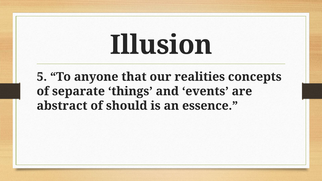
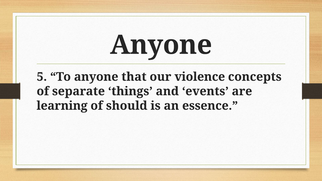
Illusion: Illusion -> Anyone (161, 45)
realities: realities -> violence (200, 77)
abstract: abstract -> learning (62, 106)
